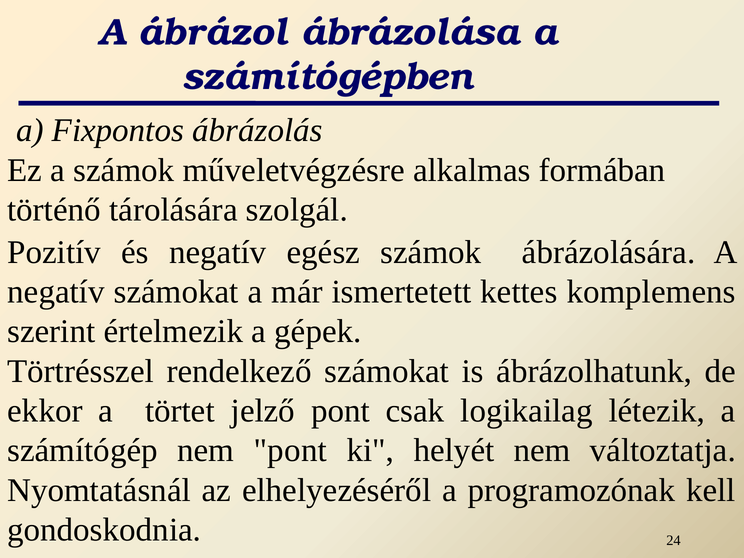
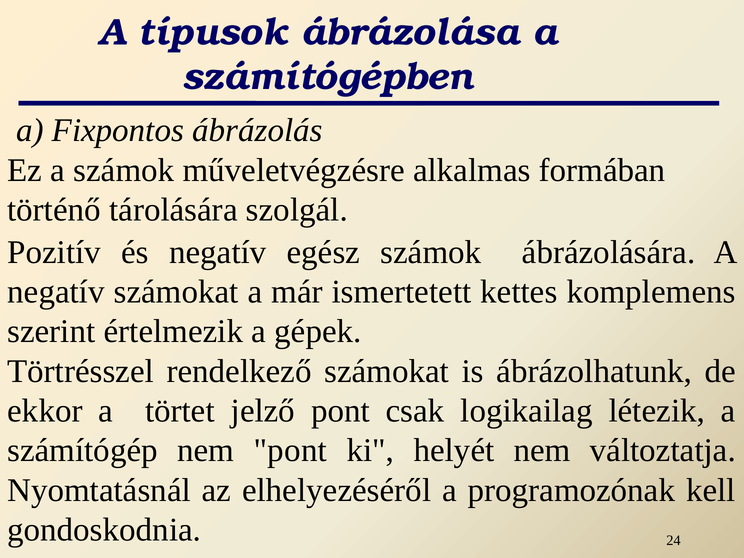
ábrázol: ábrázol -> típusok (213, 32)
